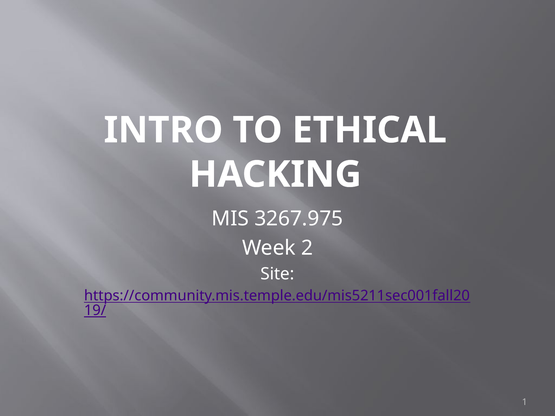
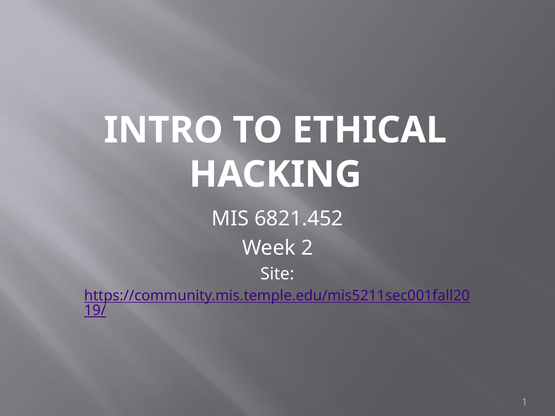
3267.975: 3267.975 -> 6821.452 (299, 219)
